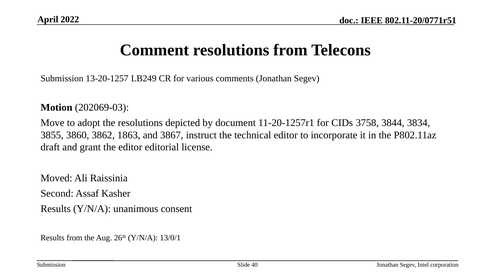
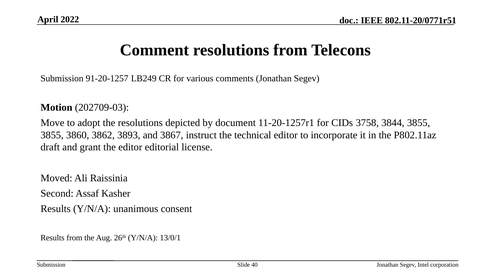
13-20-1257: 13-20-1257 -> 91-20-1257 (107, 79)
202069-03: 202069-03 -> 202709-03 (102, 107)
3844 3834: 3834 -> 3855 (419, 123)
1863: 1863 -> 3893 (129, 135)
